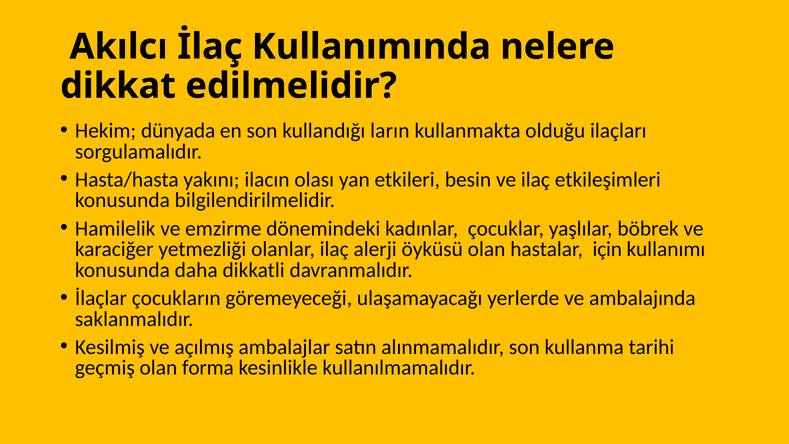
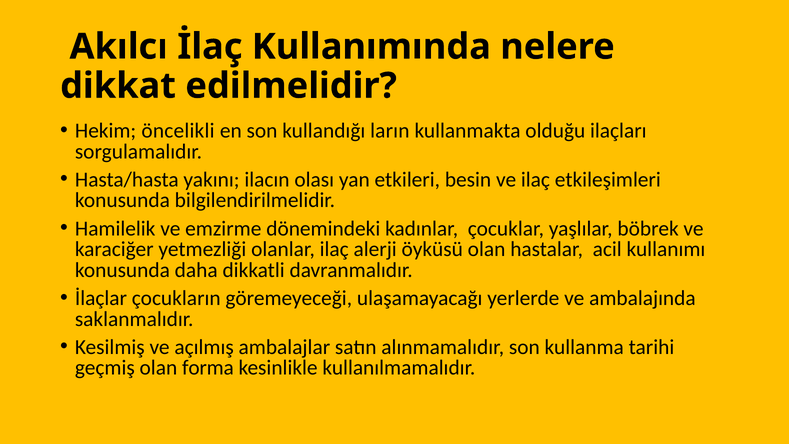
dünyada: dünyada -> öncelikli (178, 131)
için: için -> acil (607, 249)
